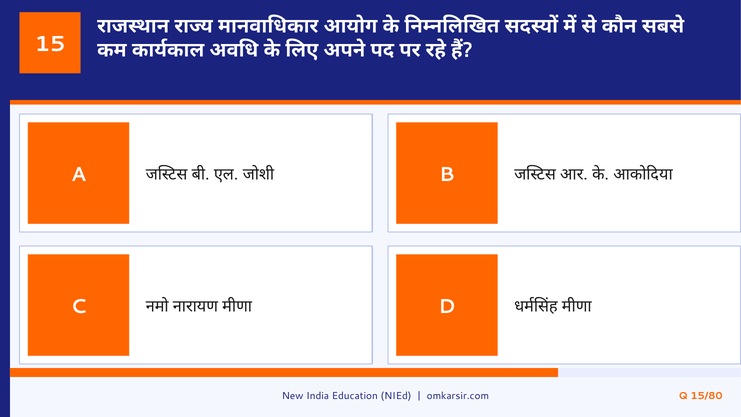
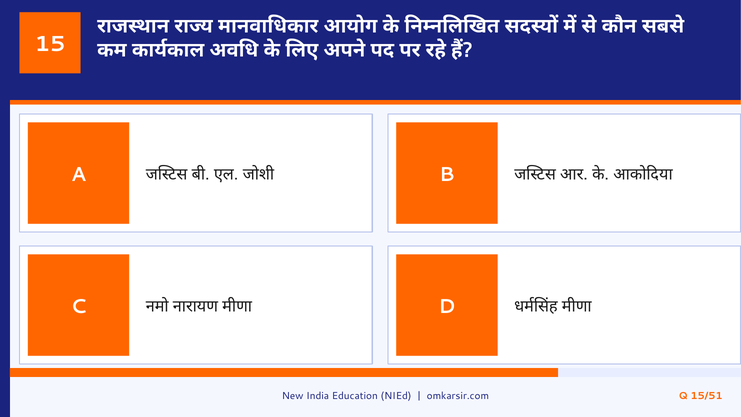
15/80: 15/80 -> 15/51 (706, 396)
